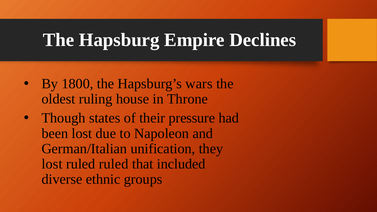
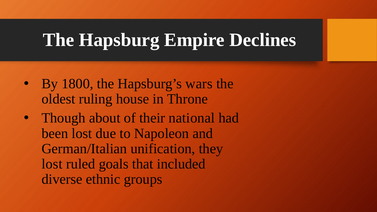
states: states -> about (105, 118)
pressure: pressure -> national (192, 118)
ruled ruled: ruled -> goals (114, 164)
